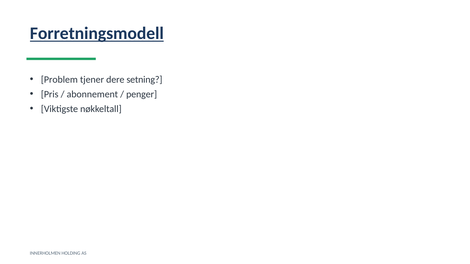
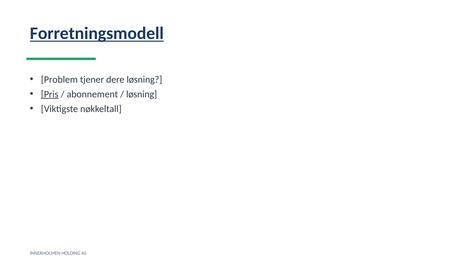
dere setning: setning -> løsning (144, 80)
Pris underline: none -> present (50, 94)
penger: penger -> løsning (142, 94)
